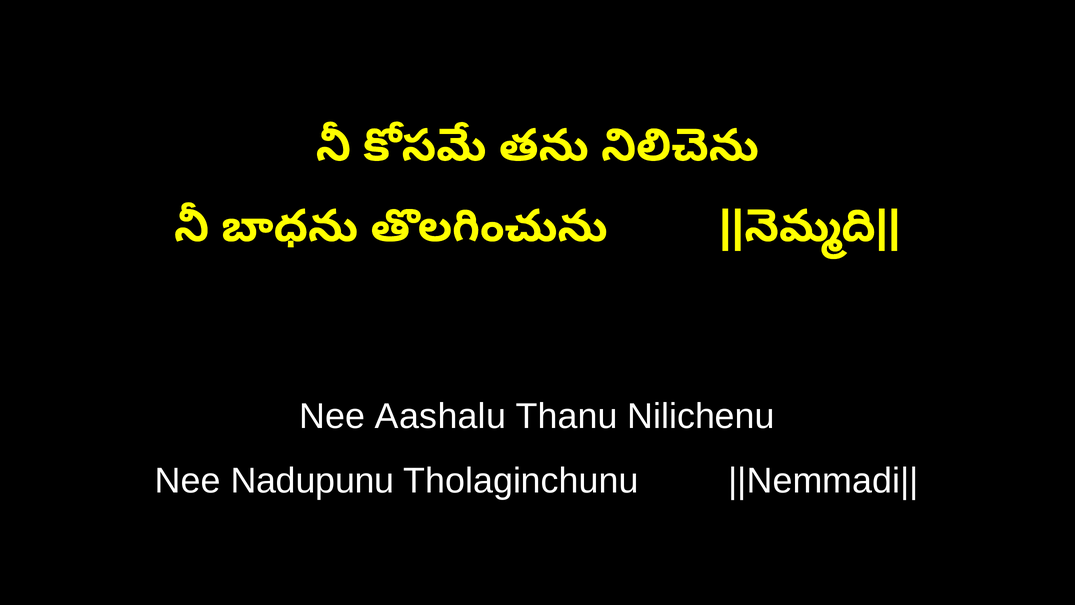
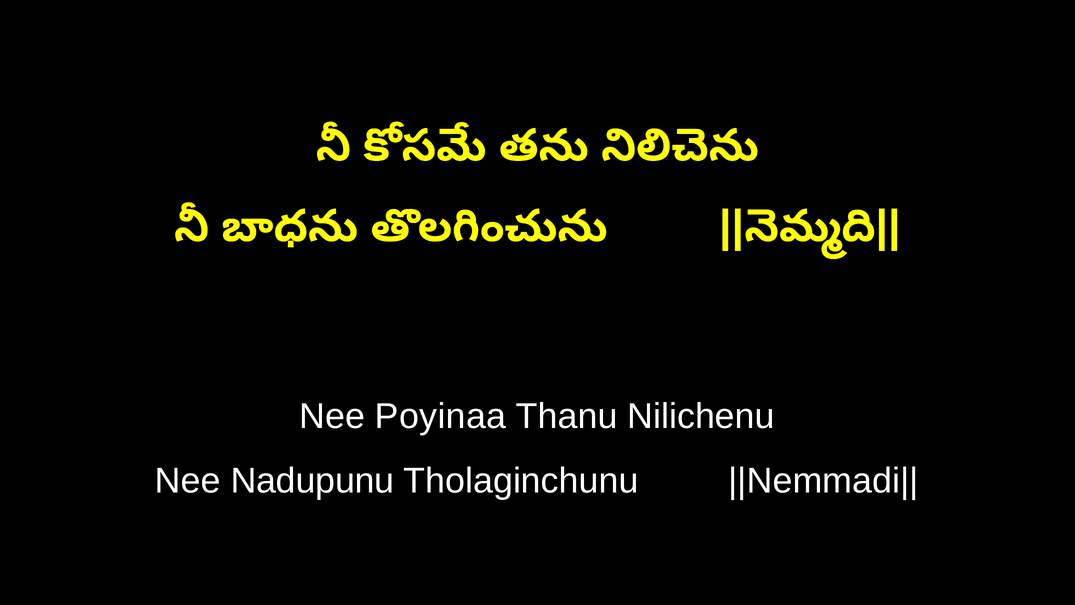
Aashalu: Aashalu -> Poyinaa (441, 416)
